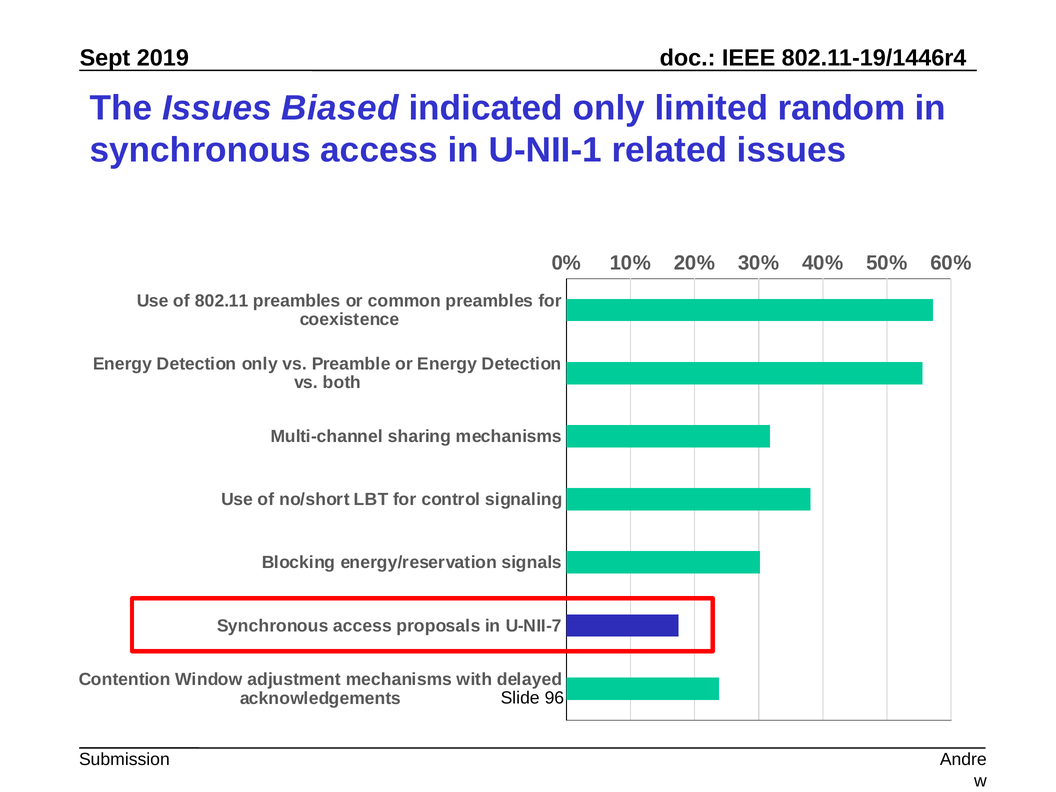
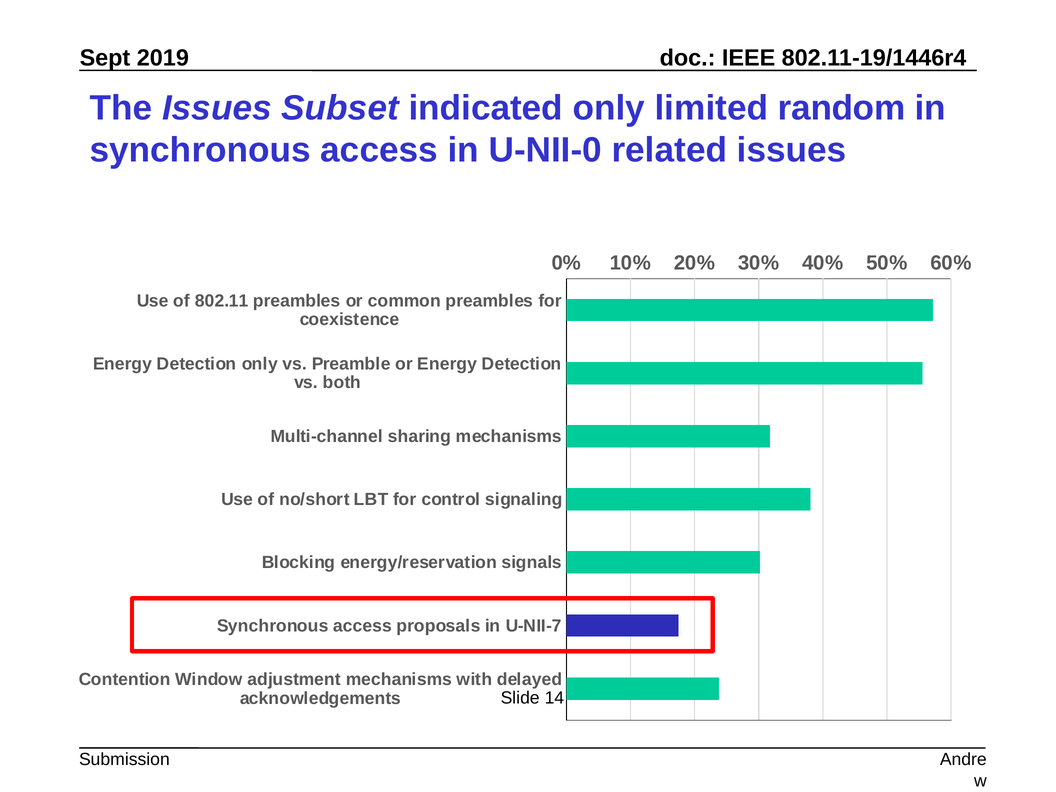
Biased: Biased -> Subset (340, 108)
U-NII-1: U-NII-1 -> U-NII-0 (545, 150)
96: 96 -> 14 (554, 698)
